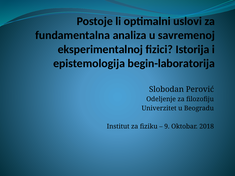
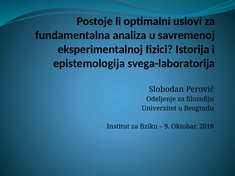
begin-laboratorija: begin-laboratorija -> svega-laboratorija (171, 63)
